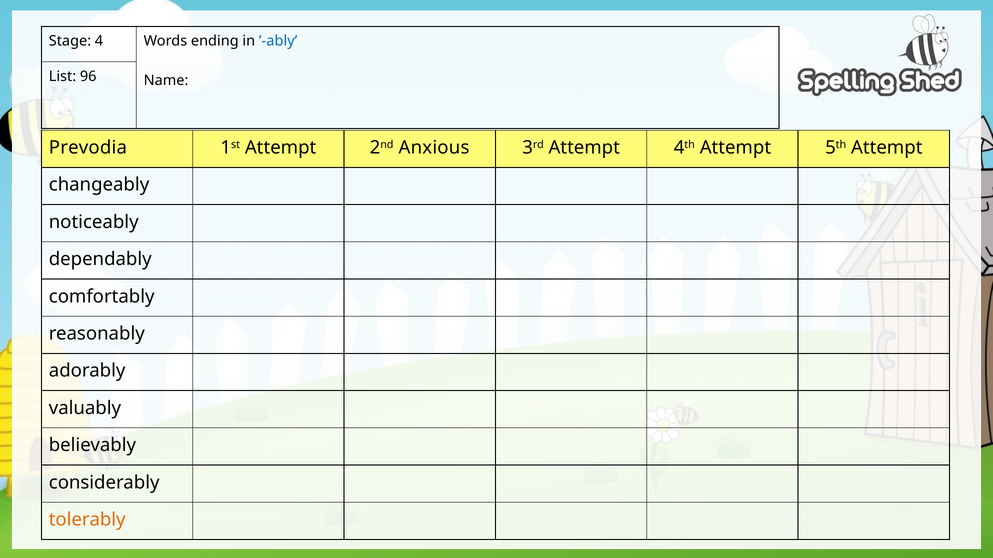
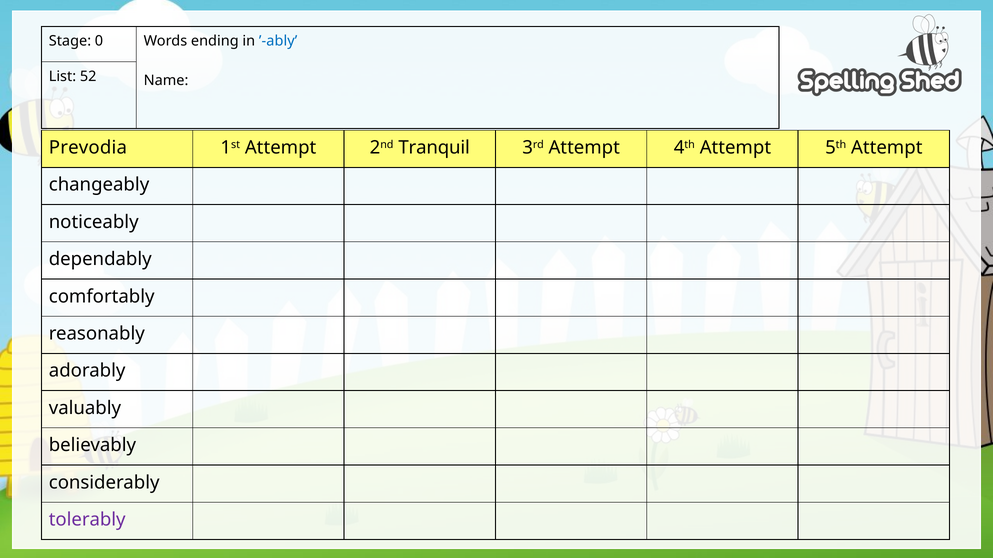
4: 4 -> 0 (99, 41)
96: 96 -> 52 (88, 76)
Anxious: Anxious -> Tranquil (434, 148)
tolerably colour: orange -> purple (87, 520)
